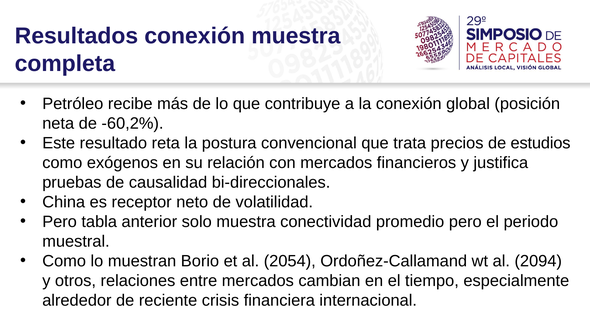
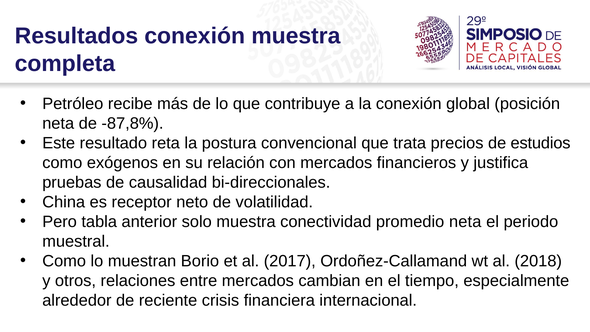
-60,2%: -60,2% -> -87,8% (132, 123)
promedio pero: pero -> neta (465, 222)
2054: 2054 -> 2017 (290, 261)
2094: 2094 -> 2018 (538, 261)
